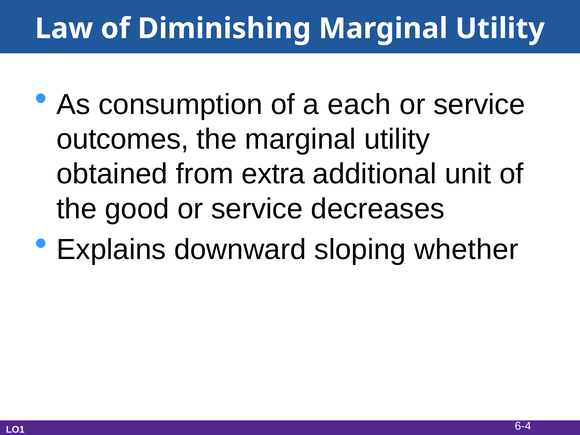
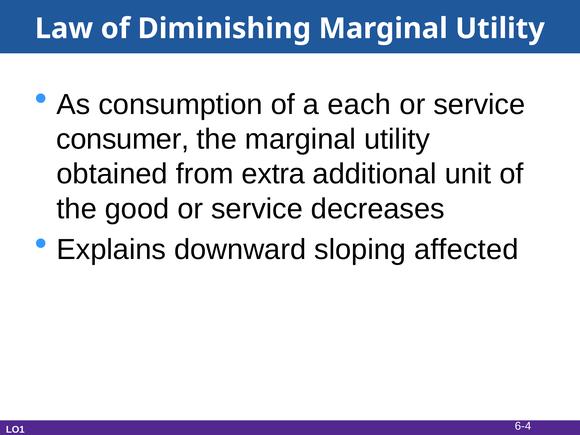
outcomes: outcomes -> consumer (123, 139)
whether: whether -> affected (466, 249)
